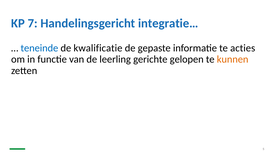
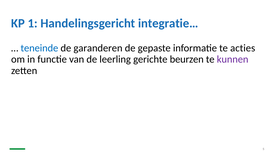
7: 7 -> 1 (33, 23)
kwalificatie: kwalificatie -> garanderen (98, 48)
gelopen: gelopen -> beurzen (187, 59)
kunnen colour: orange -> purple (233, 59)
